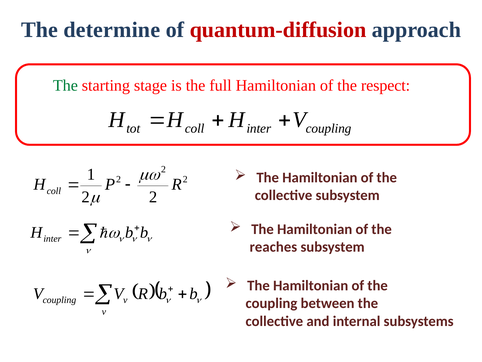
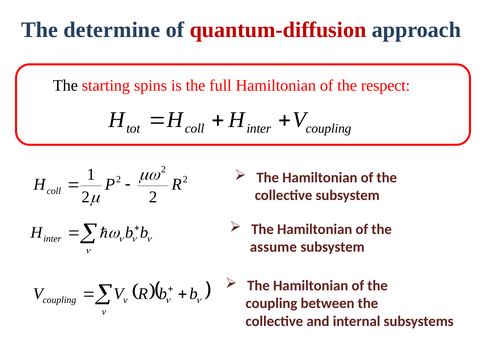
The colour: green -> black (65, 85)
stage: stage -> spins (151, 85)
reaches: reaches -> assume (273, 247)
